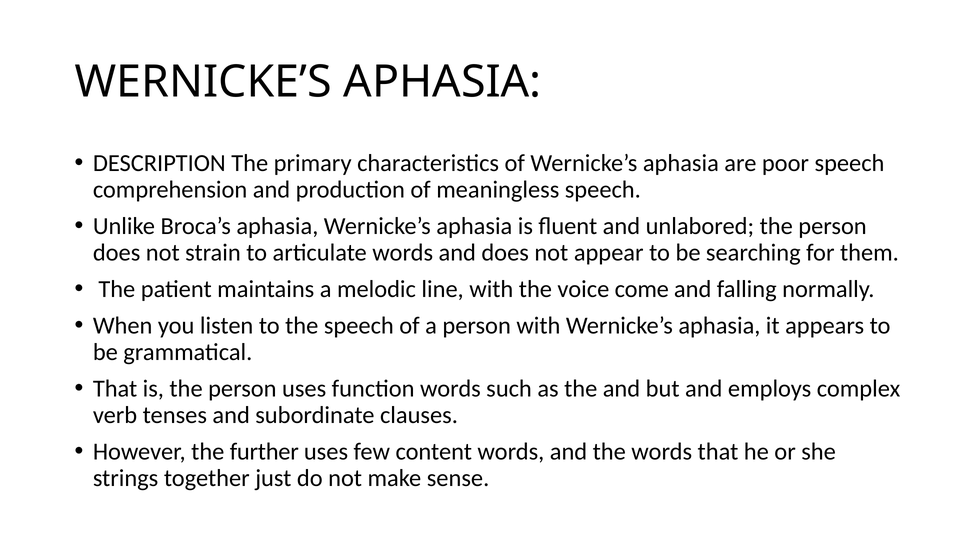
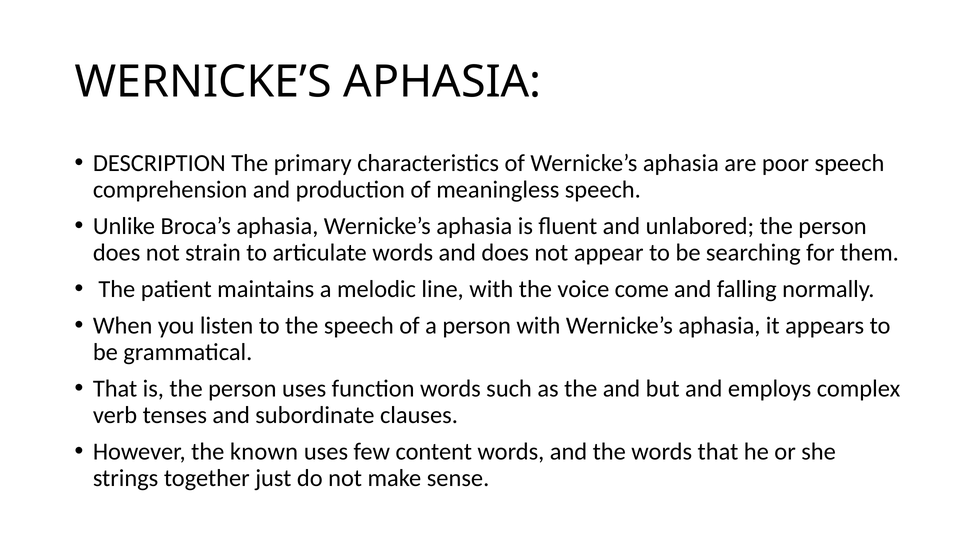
further: further -> known (264, 452)
